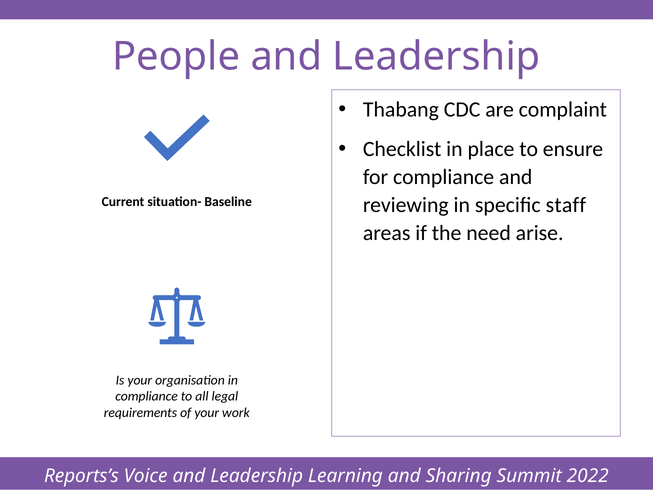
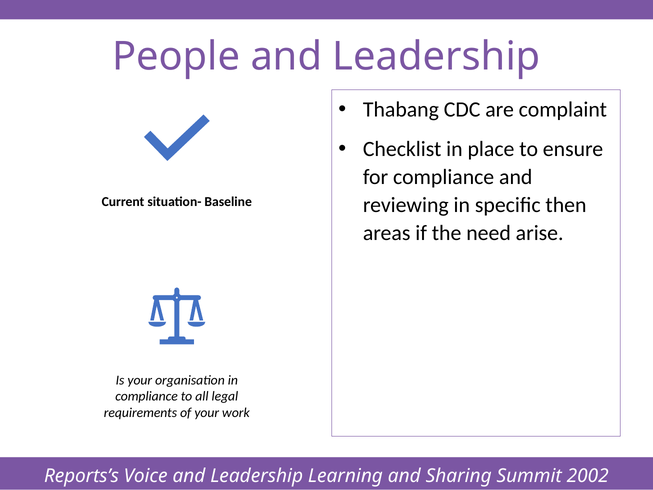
staff: staff -> then (566, 205)
2022: 2022 -> 2002 (588, 476)
